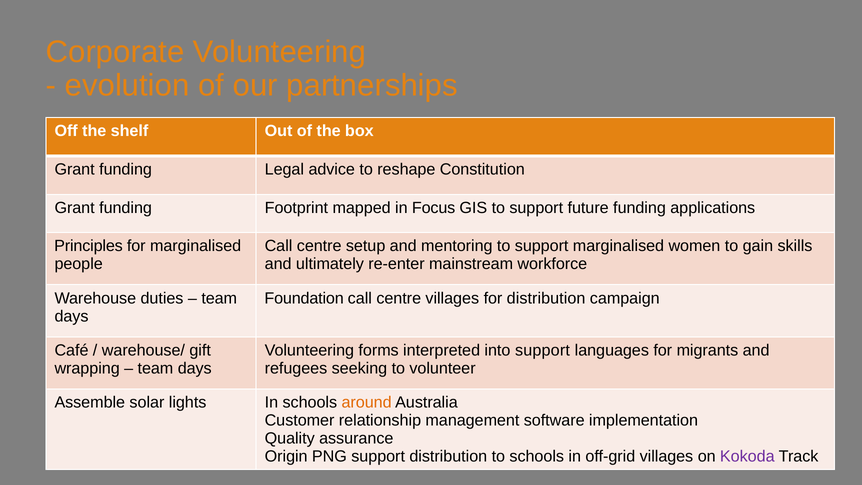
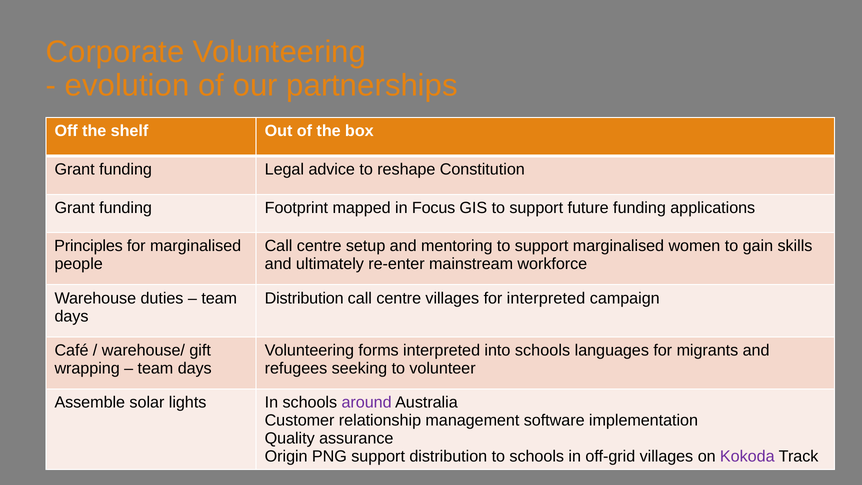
Foundation: Foundation -> Distribution (304, 298)
for distribution: distribution -> interpreted (546, 298)
into support: support -> schools (543, 350)
around colour: orange -> purple (367, 402)
